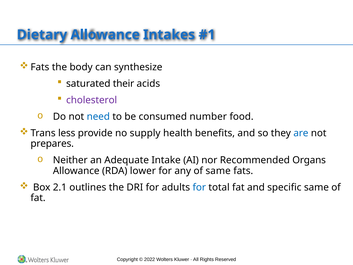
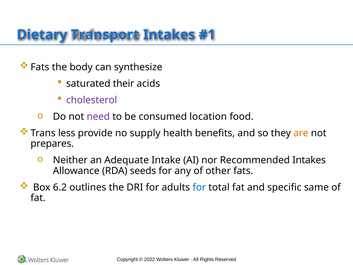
Dietary Allowance: Allowance -> Transport (105, 35)
need colour: blue -> purple (98, 117)
number: number -> location (208, 117)
are colour: blue -> orange (301, 133)
Recommended Organs: Organs -> Intakes (309, 160)
lower: lower -> seeds (143, 171)
of same: same -> other (218, 171)
2.1: 2.1 -> 6.2 (60, 187)
